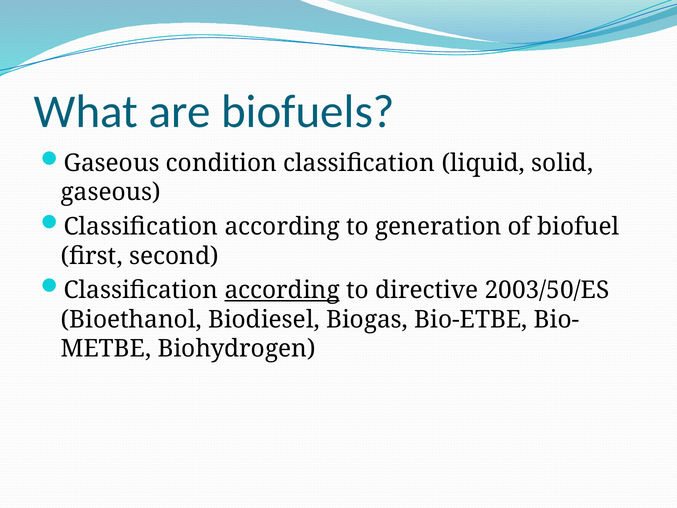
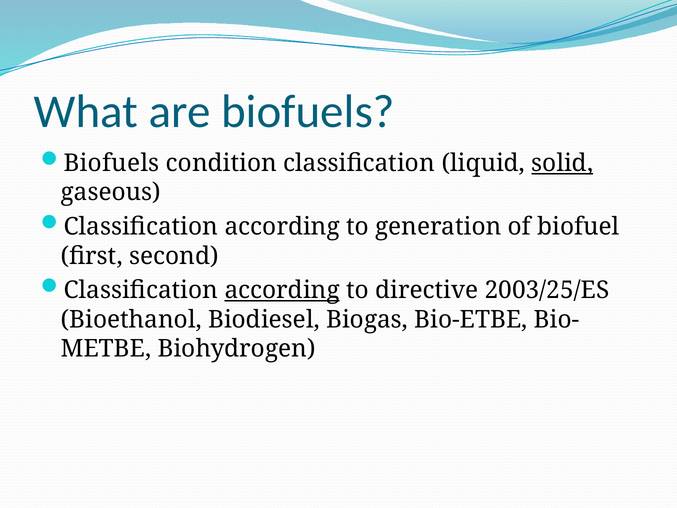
Gaseous: Gaseous -> Biofuels (112, 163)
solid underline: none -> present (562, 163)
2003/50/ES: 2003/50/ES -> 2003/25/ES (547, 290)
